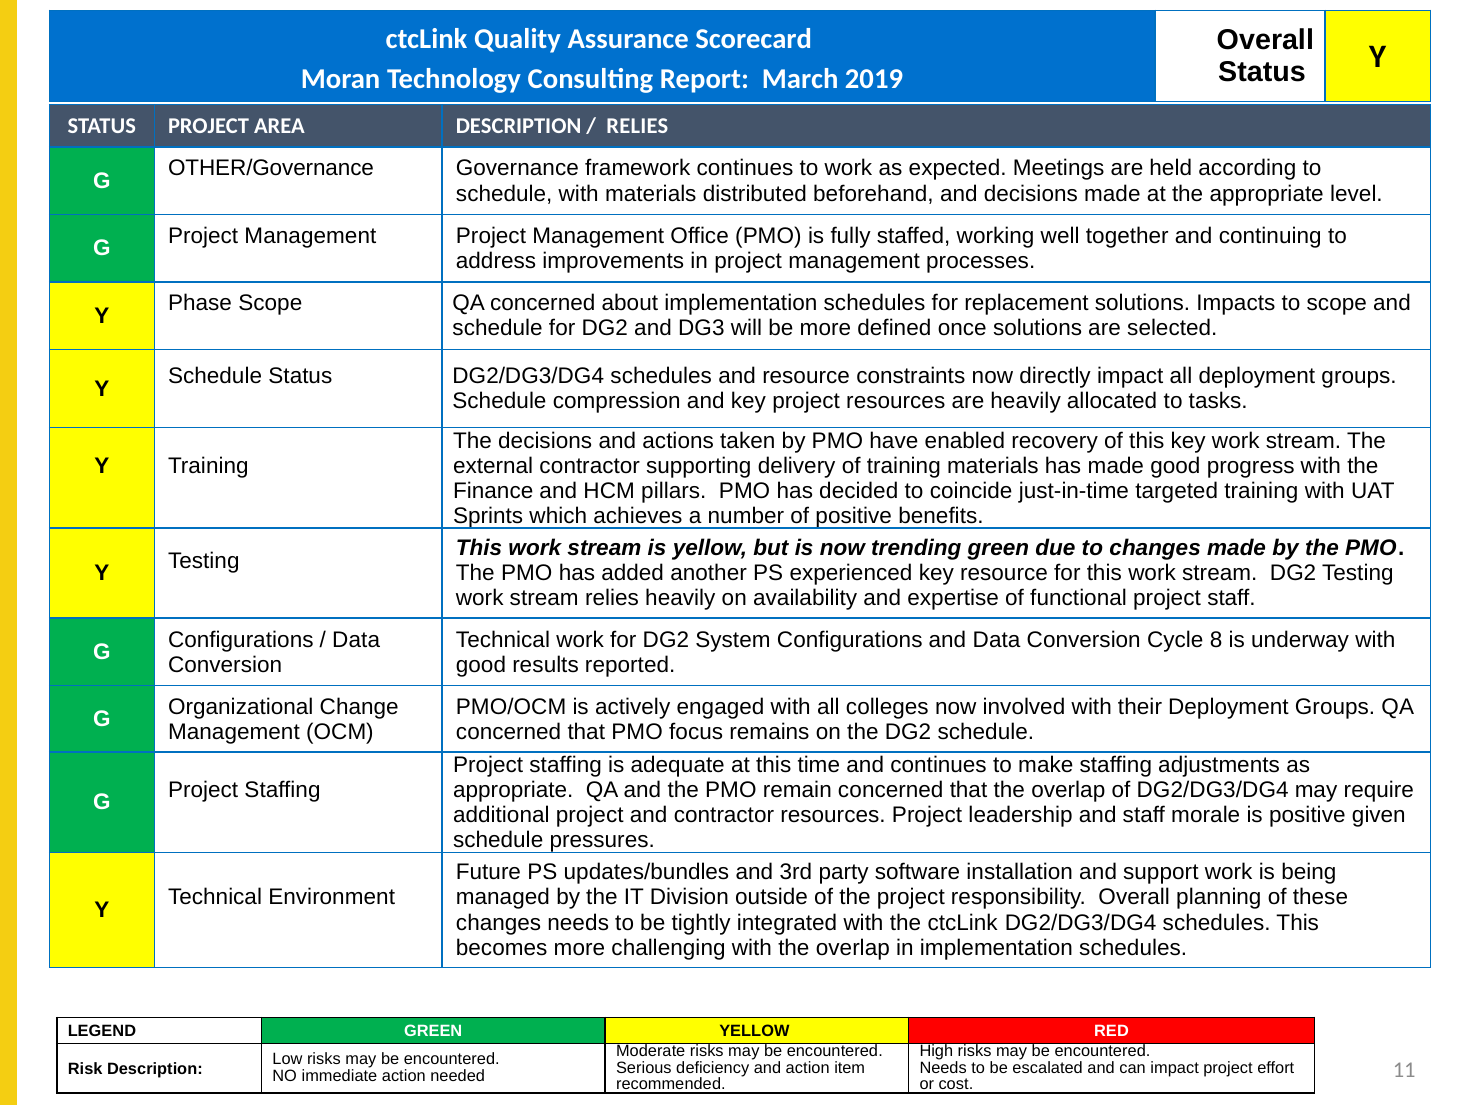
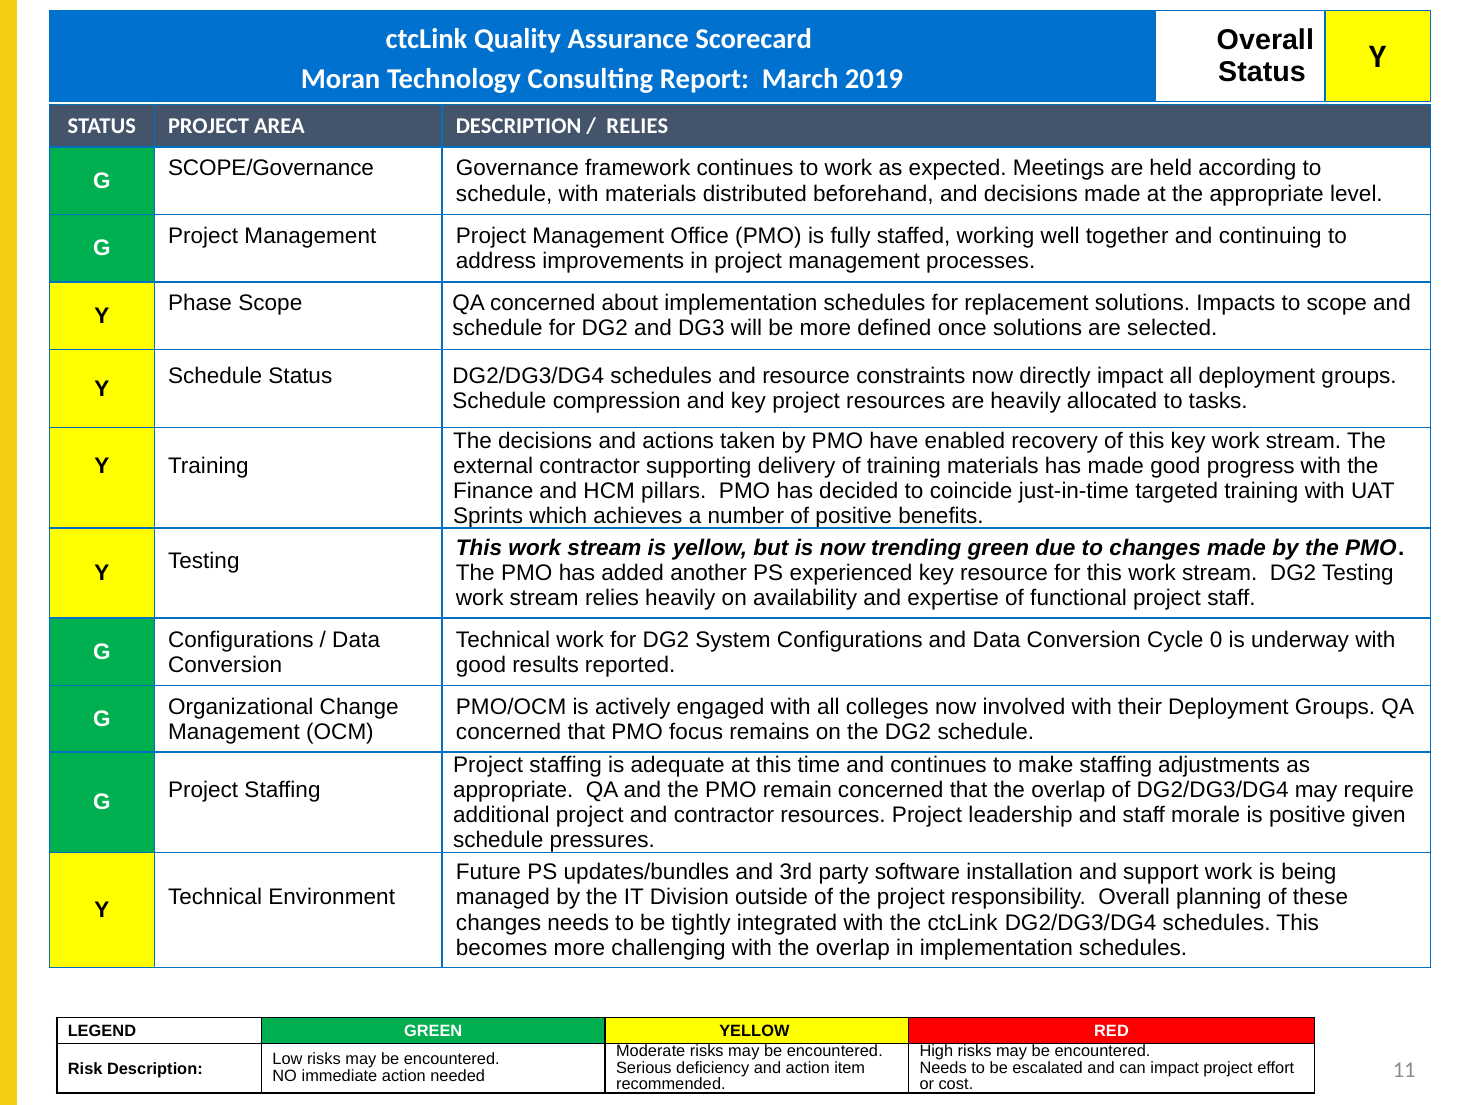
OTHER/Governance: OTHER/Governance -> SCOPE/Governance (271, 169)
8: 8 -> 0 (1216, 640)
